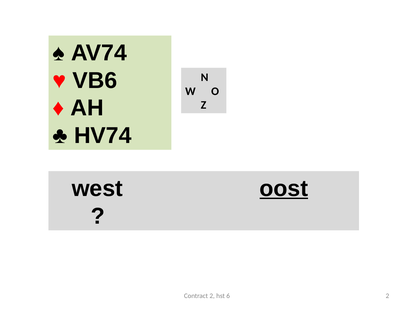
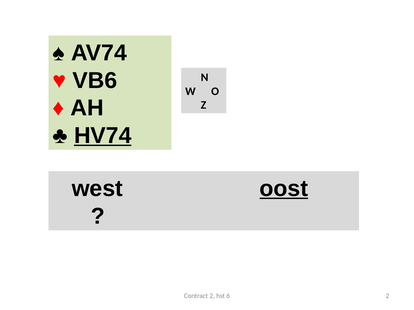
HV74 underline: none -> present (103, 136)
